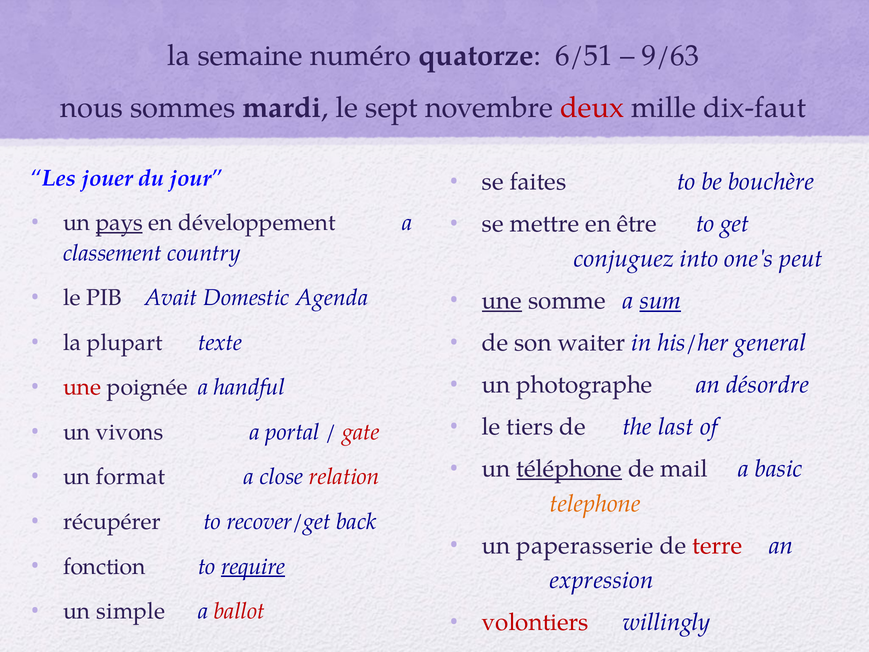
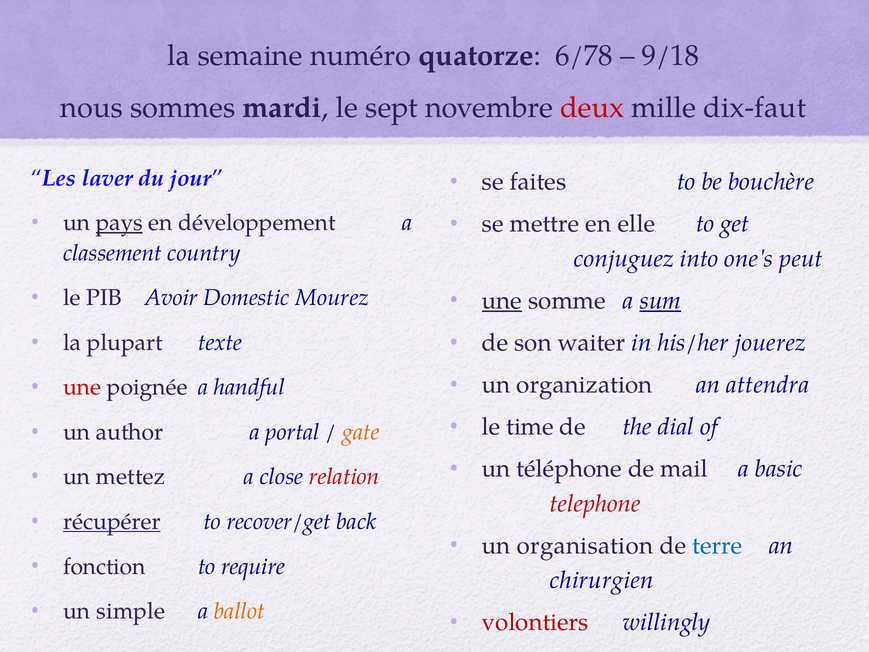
6/51: 6/51 -> 6/78 (584, 56)
9/63: 9/63 -> 9/18 (671, 56)
jouer: jouer -> laver (107, 178)
être: être -> elle (636, 224)
Avait: Avait -> Avoir (171, 298)
Agenda: Agenda -> Mourez (332, 298)
general: general -> jouerez (770, 343)
photographe: photographe -> organization (584, 385)
désordre: désordre -> attendra (768, 385)
tiers: tiers -> time (530, 427)
last: last -> dial (676, 427)
vivons: vivons -> author (130, 432)
gate colour: red -> orange (361, 432)
téléphone underline: present -> none (569, 469)
format: format -> mettez (131, 477)
telephone colour: orange -> red (595, 503)
récupérer underline: none -> present (112, 521)
paperasserie: paperasserie -> organisation (585, 545)
terre colour: red -> blue (717, 545)
require underline: present -> none (253, 566)
expression: expression -> chirurgien (602, 580)
ballot colour: red -> orange (239, 611)
